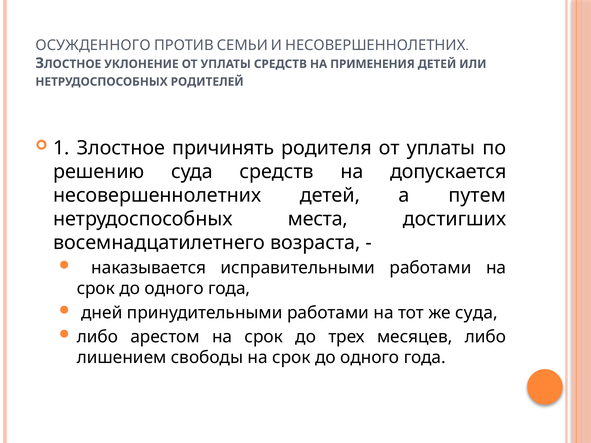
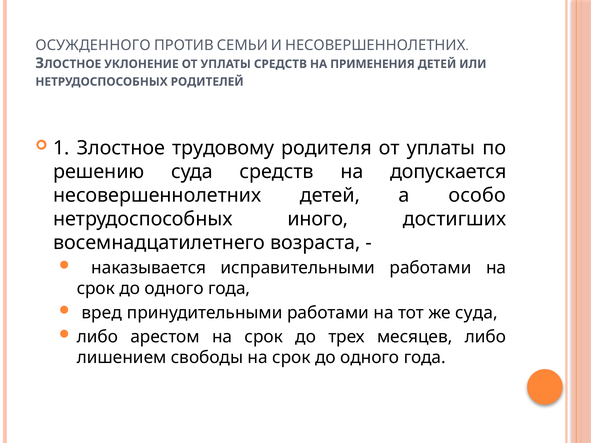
причинять: причинять -> трудовому (223, 148)
путем: путем -> особо (477, 195)
места: места -> иного (318, 219)
дней: дней -> вред (102, 313)
